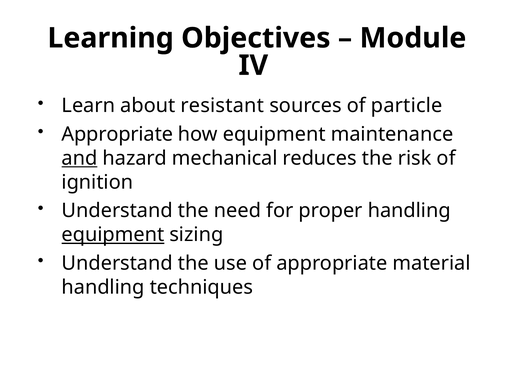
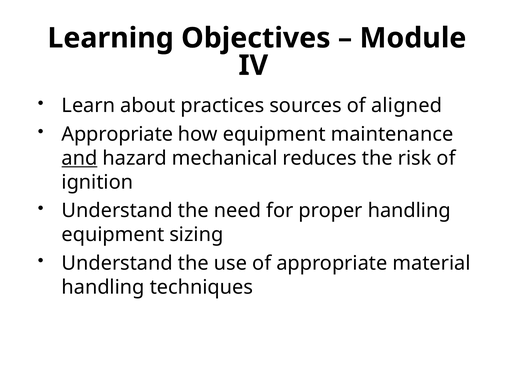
resistant: resistant -> practices (222, 106)
particle: particle -> aligned (407, 106)
equipment underline: present -> none (113, 235)
